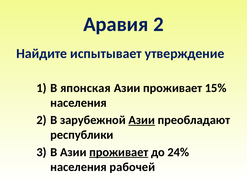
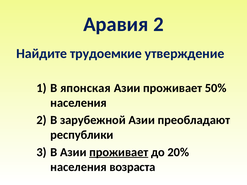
испытывает: испытывает -> трудоемкие (106, 54)
15%: 15% -> 50% (216, 88)
Азии underline: present -> none (142, 120)
24%: 24% -> 20% (178, 152)
рабочей: рабочей -> возраста (132, 167)
